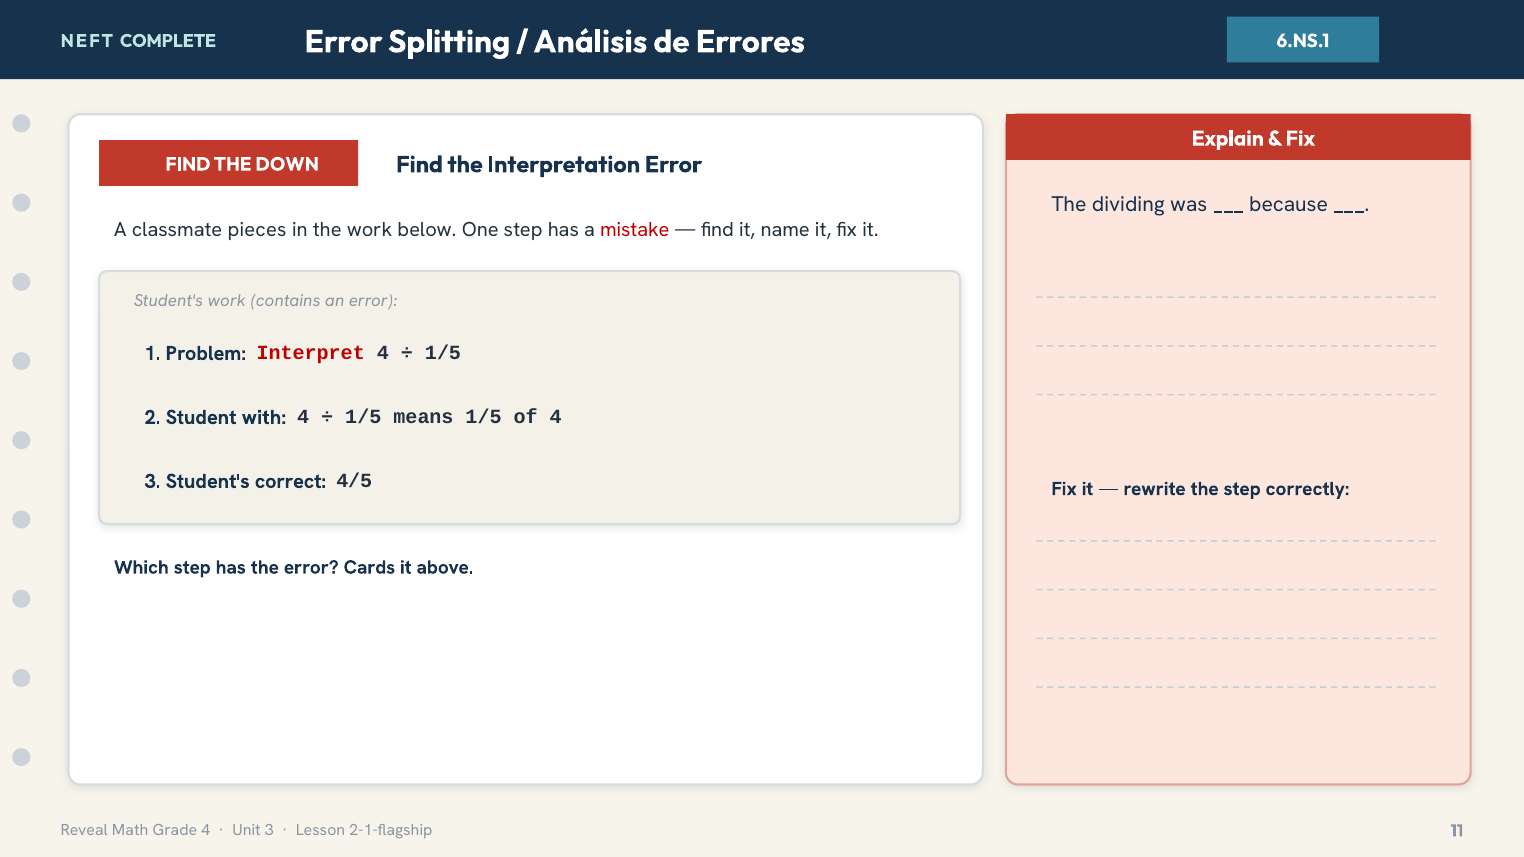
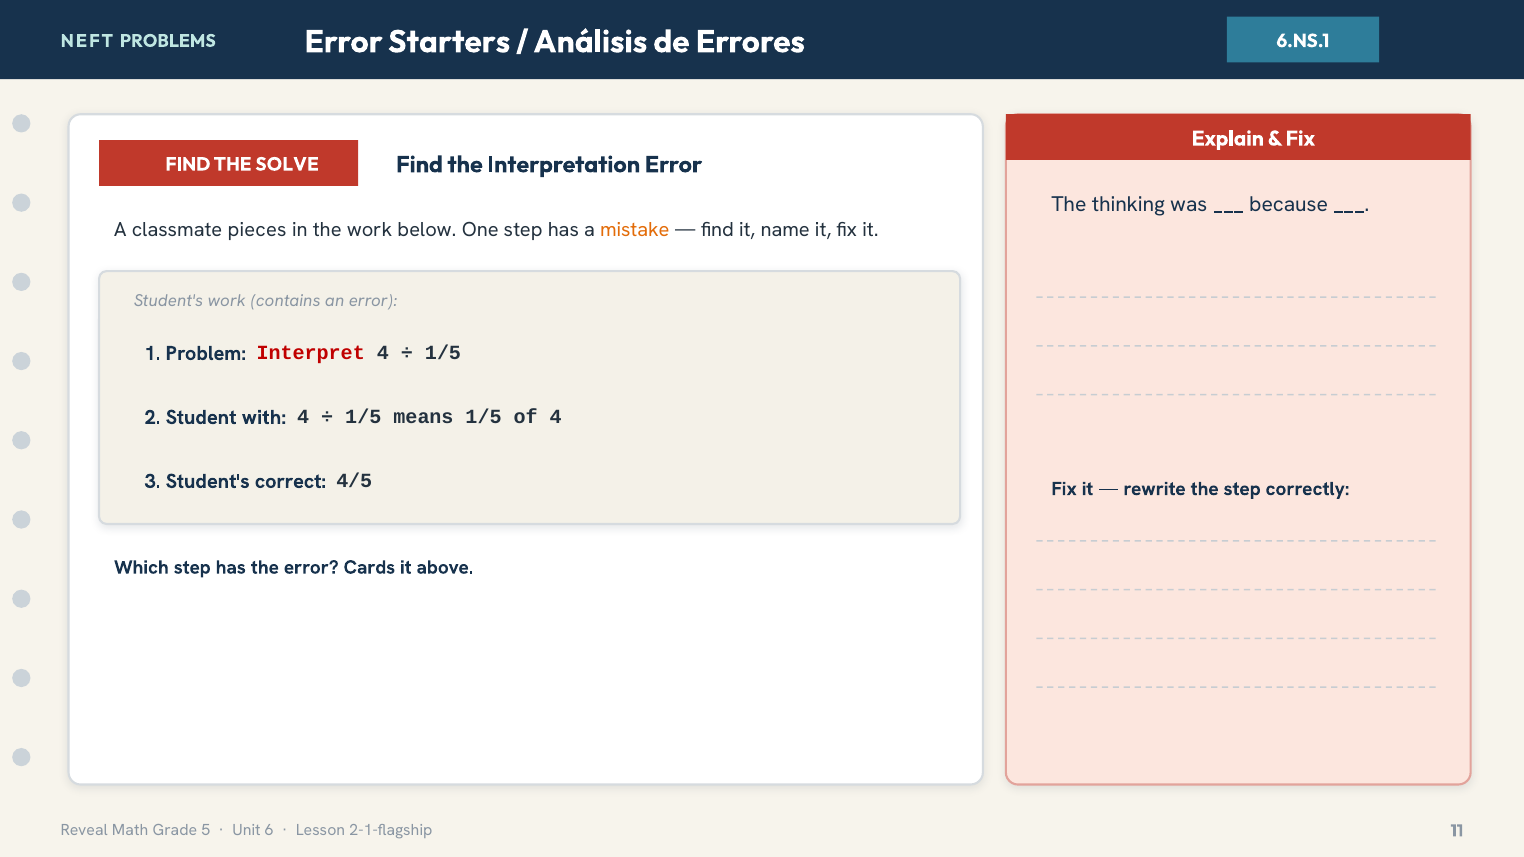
COMPLETE: COMPLETE -> PROBLEMS (168, 41)
Splitting: Splitting -> Starters (449, 42)
DOWN: DOWN -> SOLVE (287, 164)
dividing: dividing -> thinking (1128, 205)
mistake colour: red -> orange (635, 230)
Grade 4: 4 -> 5 (206, 831)
Unit 3: 3 -> 6 (269, 831)
